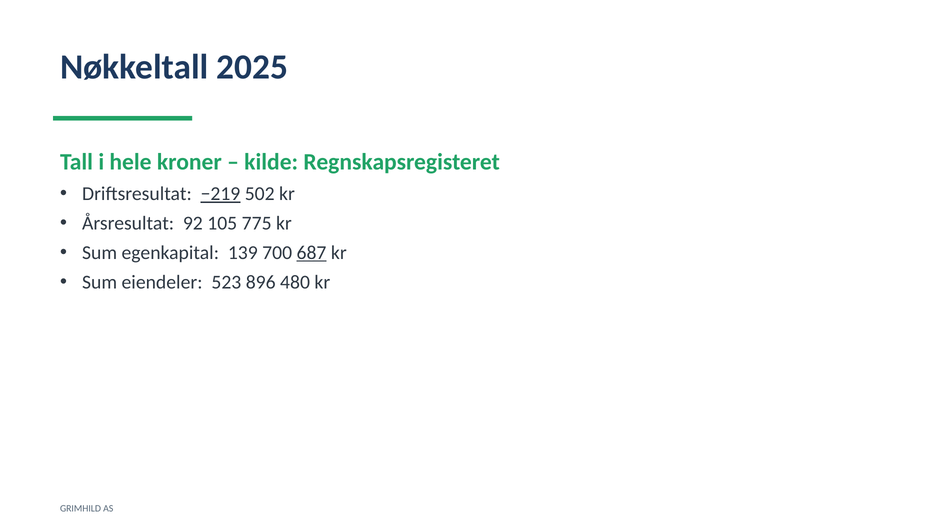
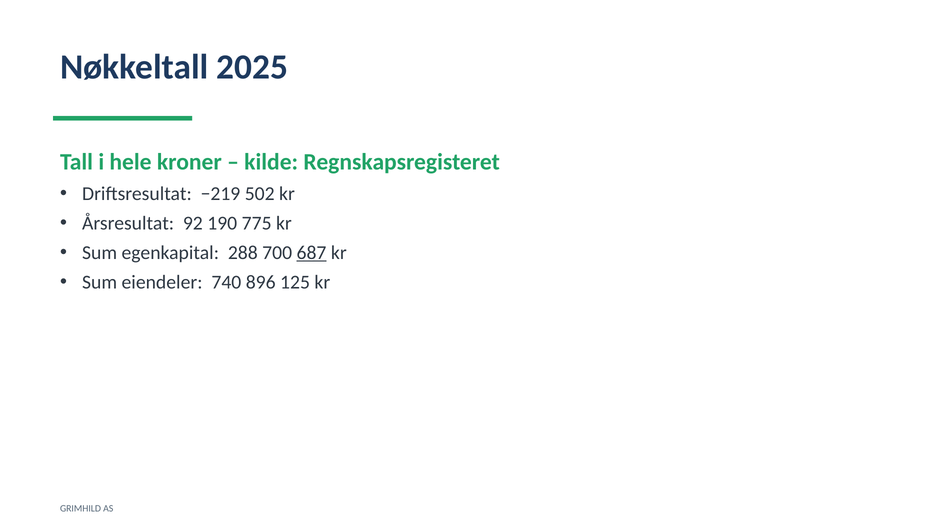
−219 underline: present -> none (220, 194)
105: 105 -> 190 (222, 223)
139: 139 -> 288 (243, 253)
523: 523 -> 740 (226, 282)
480: 480 -> 125 (295, 282)
